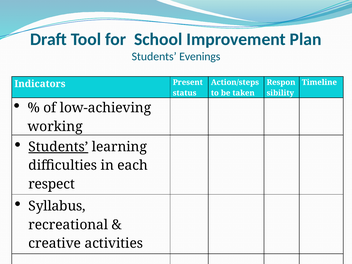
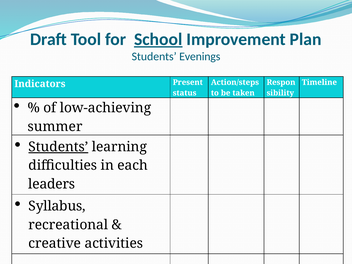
School underline: none -> present (158, 39)
working: working -> summer (55, 126)
respect: respect -> leaders (52, 184)
